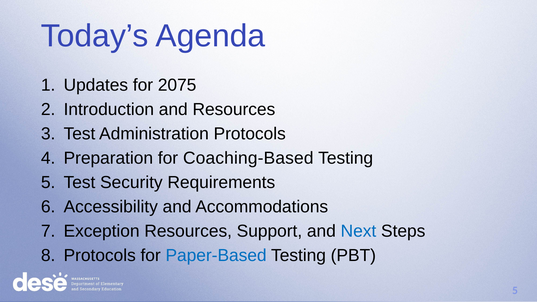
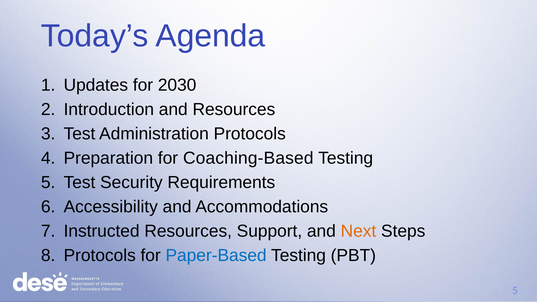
2075: 2075 -> 2030 (177, 85)
Exception: Exception -> Instructed (102, 231)
Next colour: blue -> orange (358, 231)
